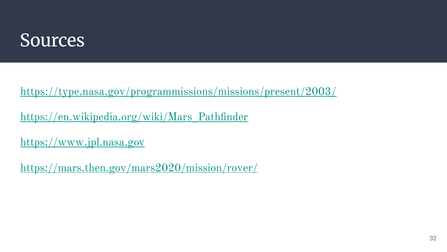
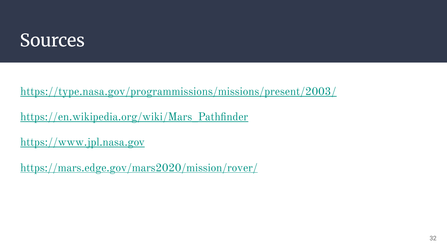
https://mars.then.gov/mars2020/mission/rover/: https://mars.then.gov/mars2020/mission/rover/ -> https://mars.edge.gov/mars2020/mission/rover/ (139, 167)
